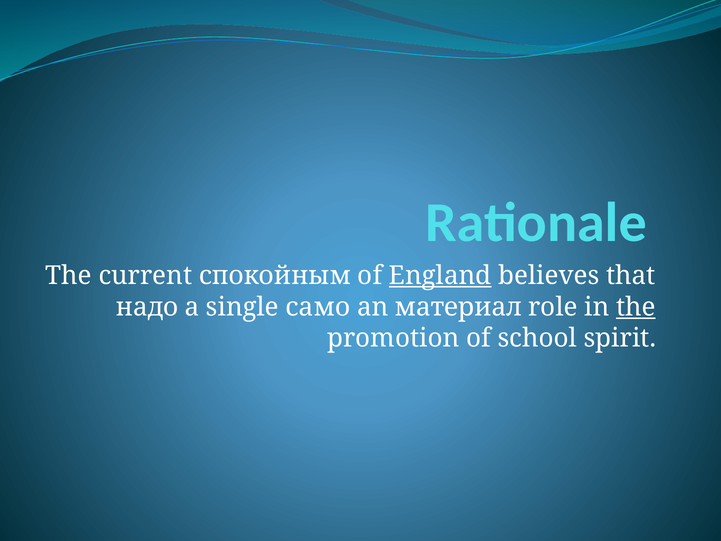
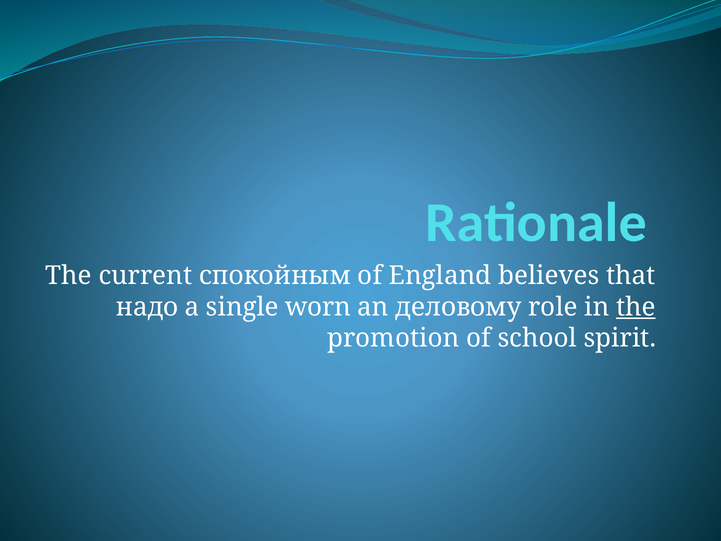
England underline: present -> none (440, 276)
само: само -> worn (318, 307)
материал: материал -> деловому (458, 307)
